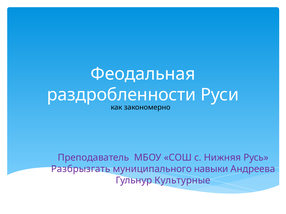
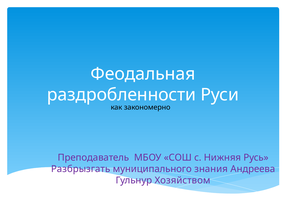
навыки: навыки -> знания (211, 169)
Культурные: Культурные -> Хозяйством (182, 181)
